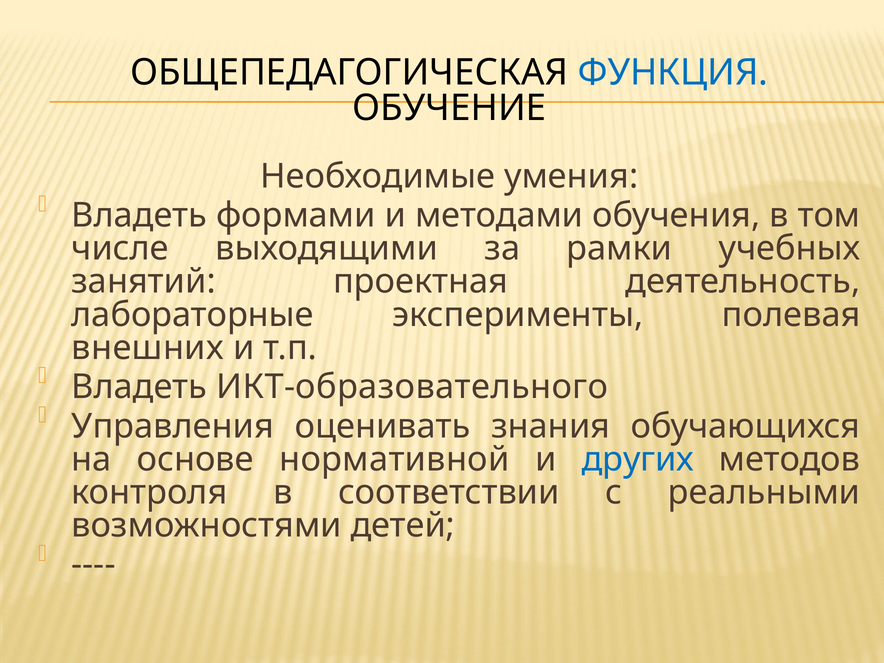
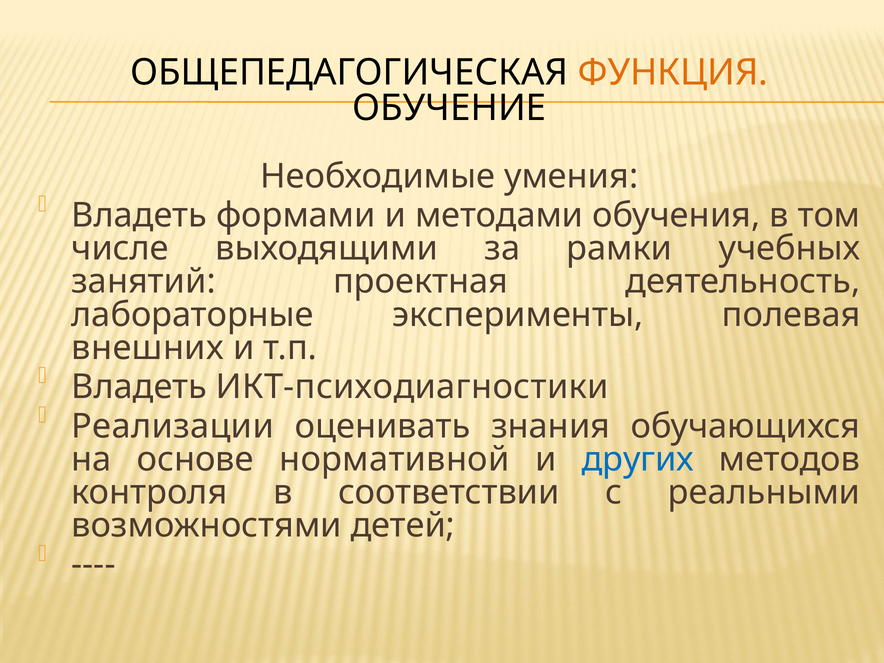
ФУНКЦИЯ colour: blue -> orange (673, 73)
ИКТ-образовательного: ИКТ-образовательного -> ИКТ-психодиагностики (412, 387)
Управления: Управления -> Реализации (173, 426)
